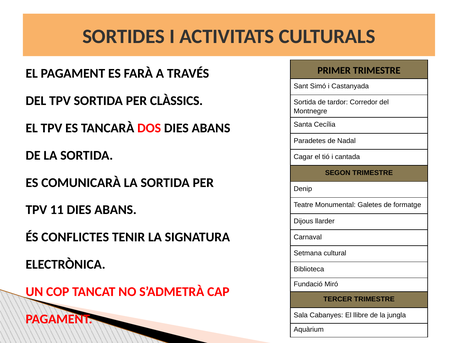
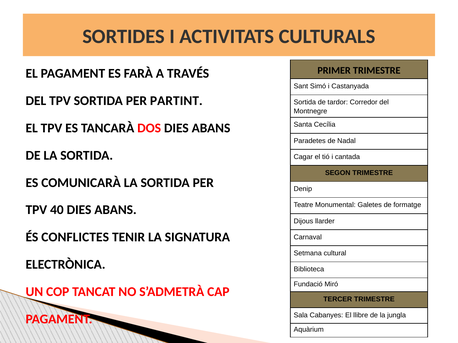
CLÀSSICS: CLÀSSICS -> PARTINT (176, 101)
11: 11 -> 40 (57, 210)
